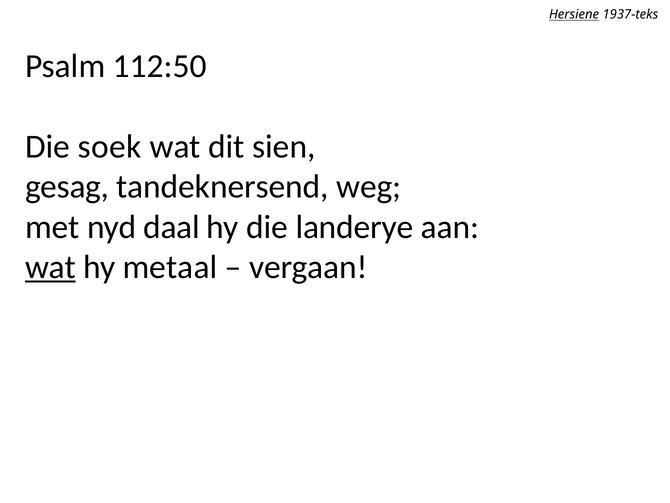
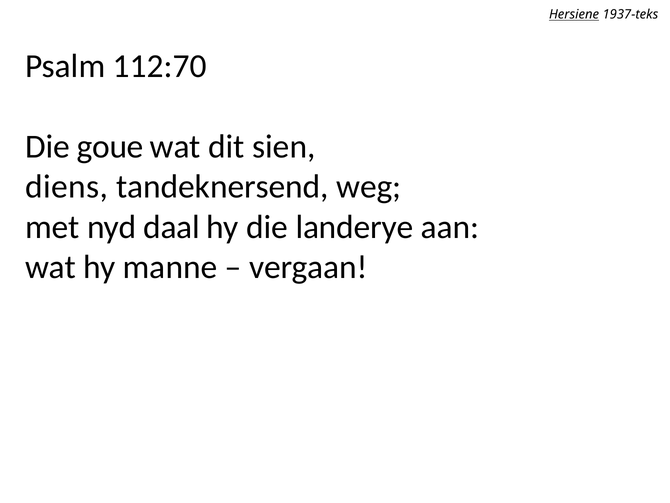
112:50: 112:50 -> 112:70 (160, 66)
soek: soek -> goue (110, 146)
gesag: gesag -> diens (67, 187)
wat underline: present -> none (50, 267)
metaal: metaal -> manne (170, 267)
